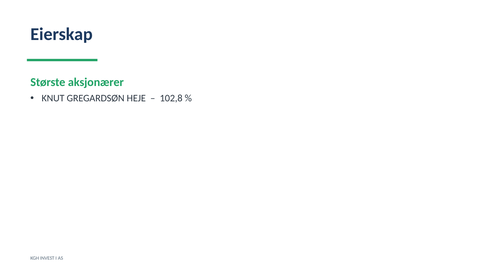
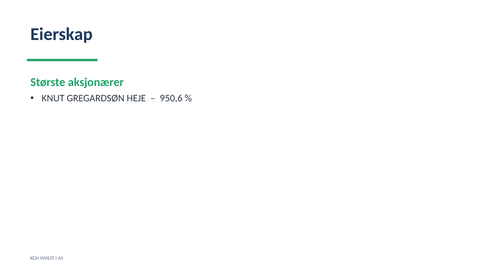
102,8: 102,8 -> 950,6 (171, 98)
